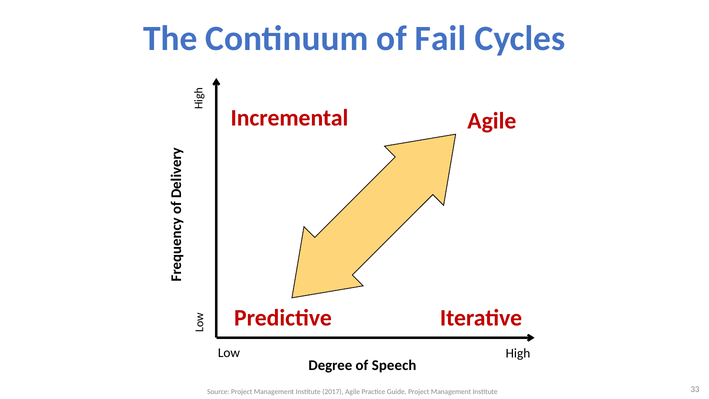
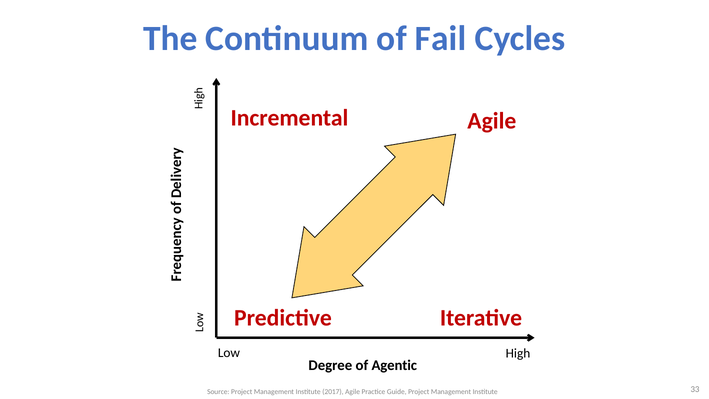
Speech: Speech -> Agentic (394, 365)
